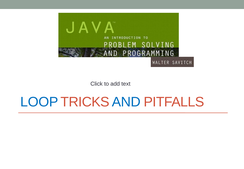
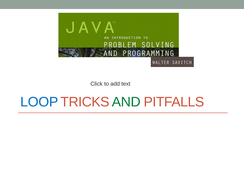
AND colour: blue -> green (126, 102)
